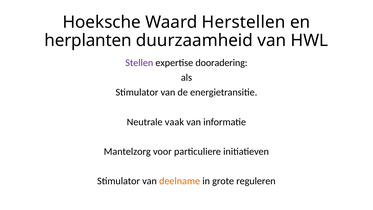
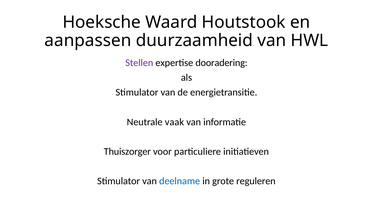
Herstellen: Herstellen -> Houtstook (244, 22)
herplanten: herplanten -> aanpassen (88, 41)
Mantelzorg: Mantelzorg -> Thuiszorger (127, 151)
deelname colour: orange -> blue (180, 181)
